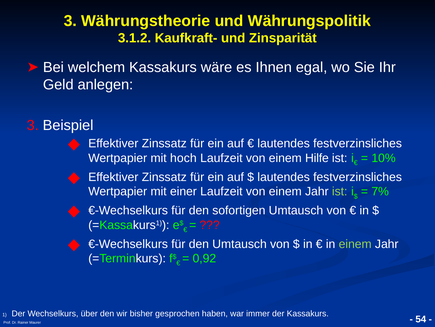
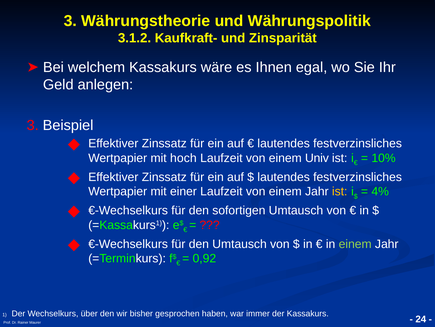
Hilfe: Hilfe -> Univ (317, 158)
ist colour: light green -> yellow (340, 191)
7%: 7% -> 4% (380, 191)
54: 54 -> 24 (421, 319)
